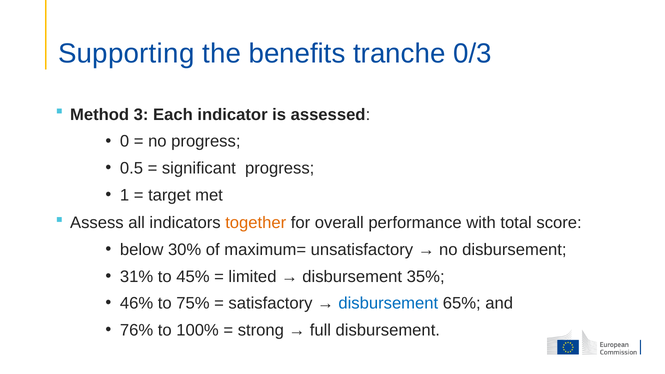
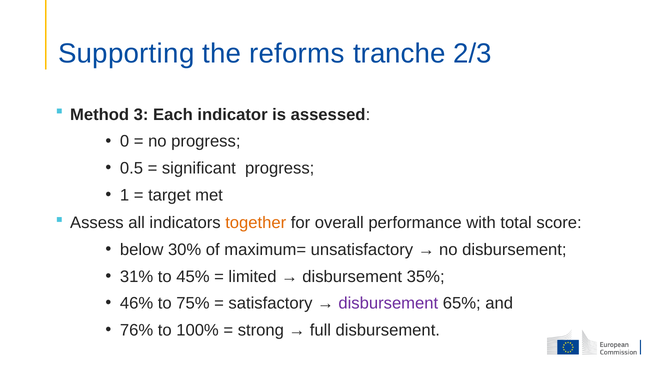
benefits: benefits -> reforms (297, 54)
0/3: 0/3 -> 2/3 (472, 54)
disbursement colour: blue -> purple (388, 303)
